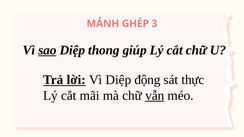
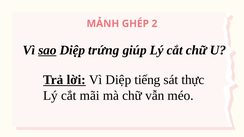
3: 3 -> 2 (154, 24)
thong: thong -> trứng (104, 50)
động: động -> tiếng (147, 80)
vẫn underline: present -> none (155, 96)
